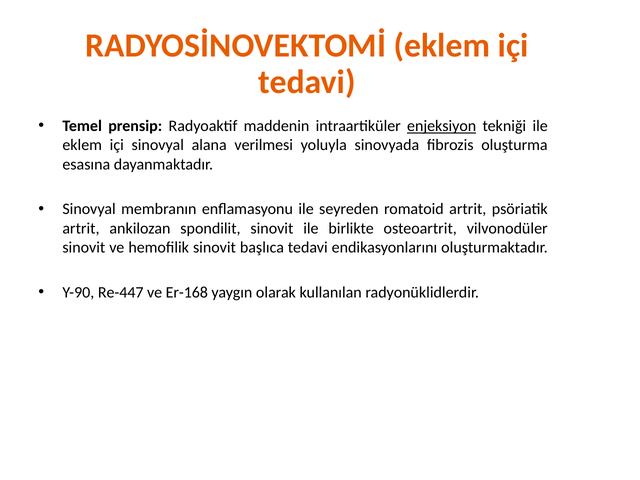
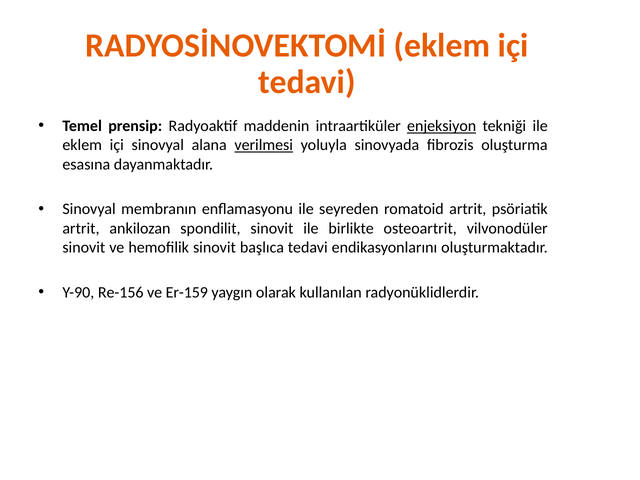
verilmesi underline: none -> present (264, 145)
Re-447: Re-447 -> Re-156 (121, 292)
Er-168: Er-168 -> Er-159 (187, 292)
